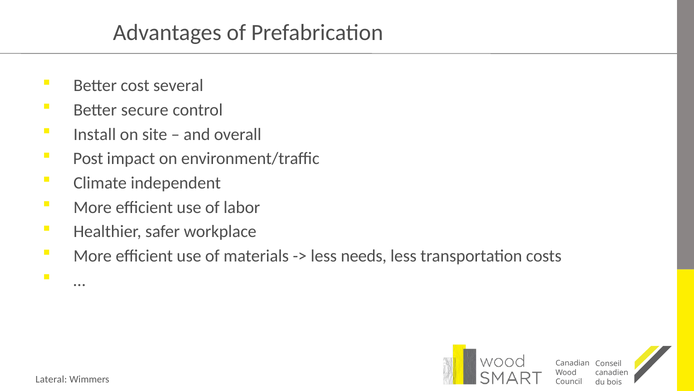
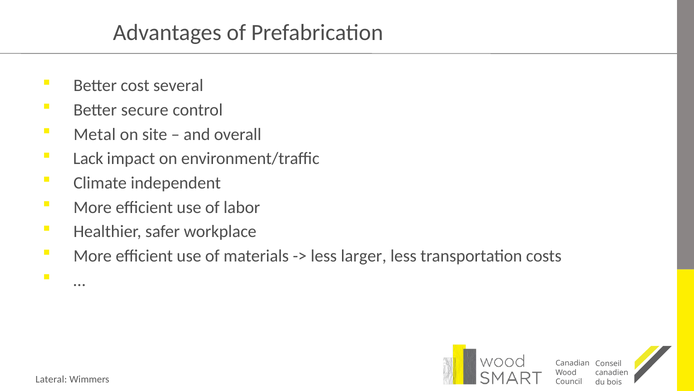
Install: Install -> Metal (95, 134)
Post: Post -> Lack (88, 158)
needs: needs -> larger (364, 256)
